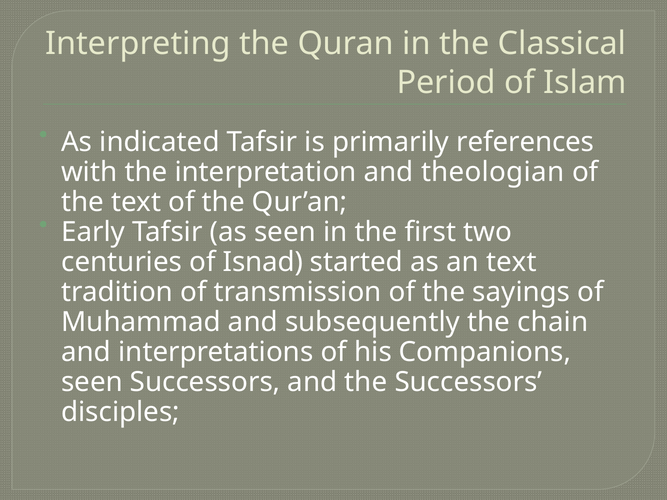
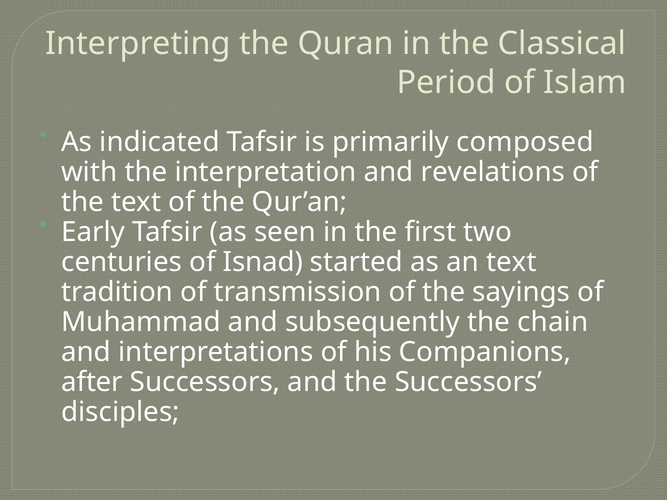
references: references -> composed (525, 142)
theologian: theologian -> revelations (493, 172)
seen: seen -> after (92, 382)
